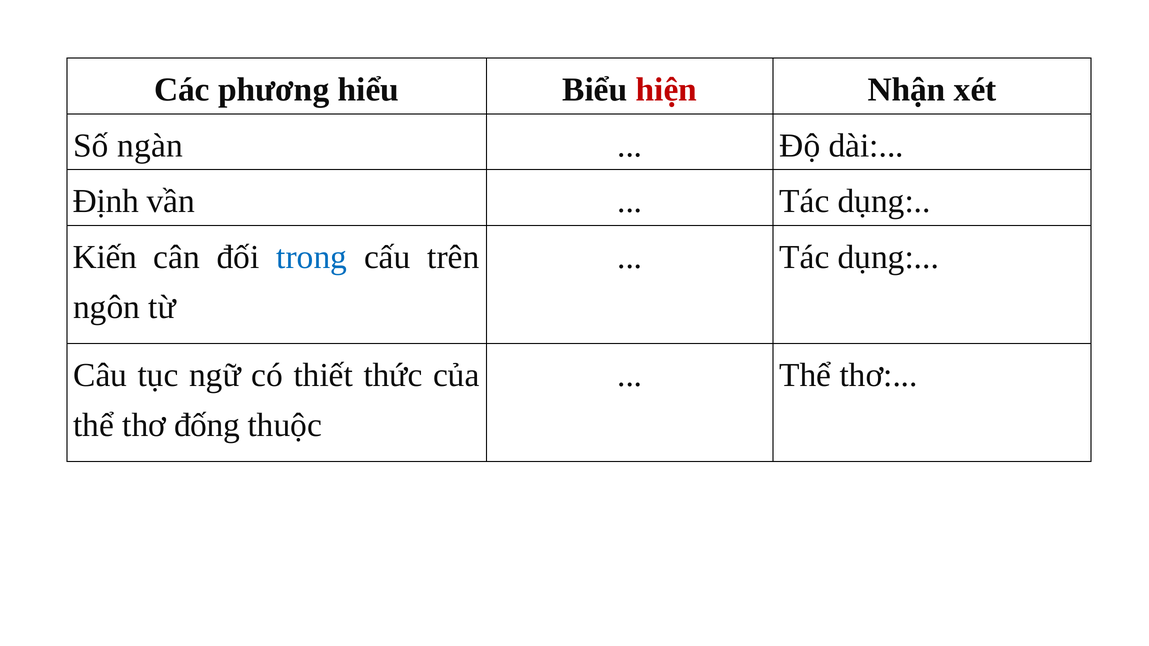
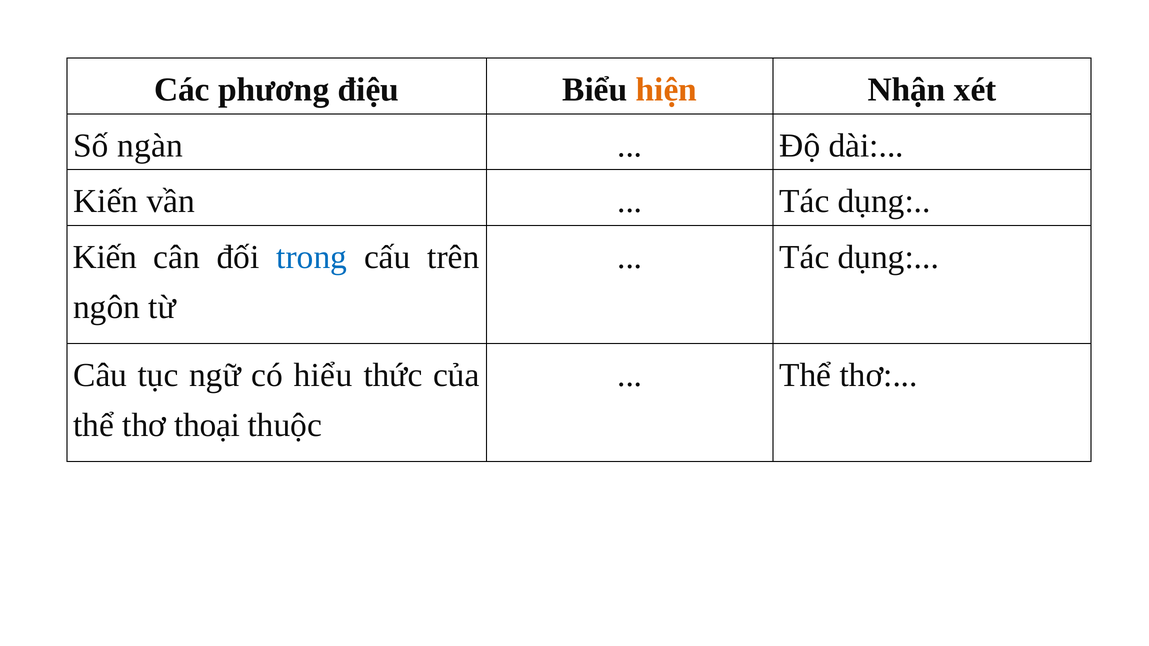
hiểu: hiểu -> điệu (368, 90)
hiện colour: red -> orange (666, 90)
Định: Định -> Kiến (106, 201)
thiết: thiết -> hiểu (323, 375)
đống: đống -> thoại (207, 425)
